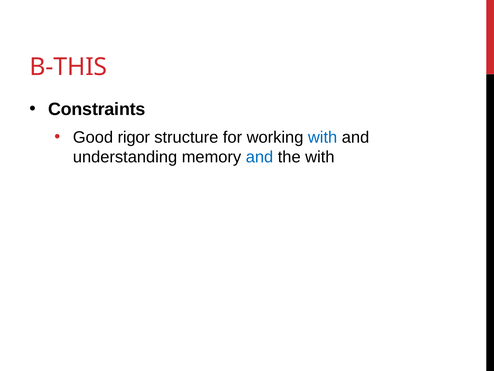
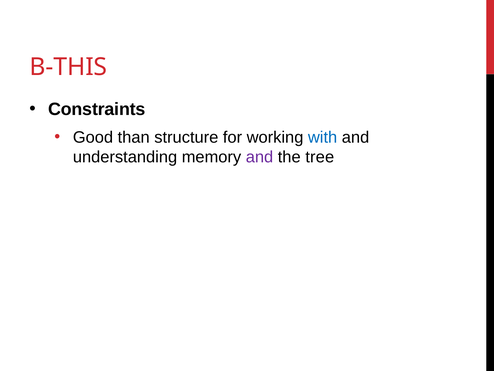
rigor: rigor -> than (134, 137)
and colour: blue -> purple (260, 157)
the with: with -> tree (320, 157)
